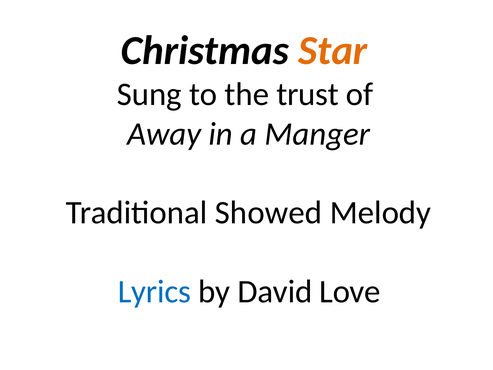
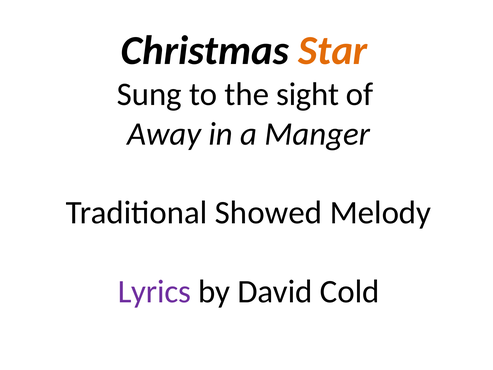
trust: trust -> sight (308, 94)
Lyrics colour: blue -> purple (154, 292)
Love: Love -> Cold (350, 292)
